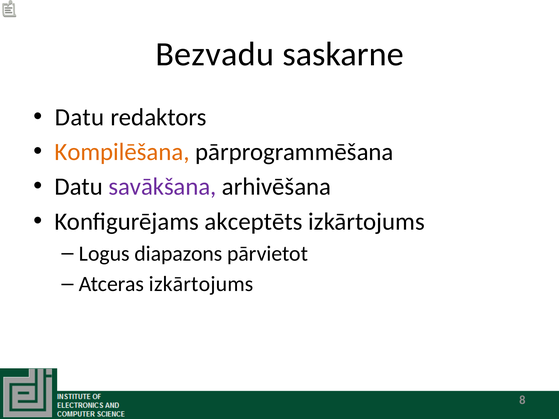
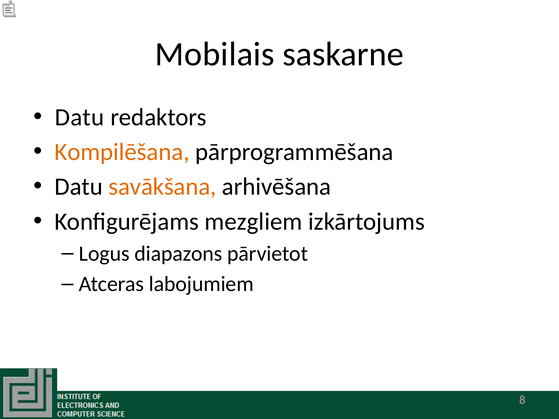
Bezvadu: Bezvadu -> Mobilais (215, 54)
savākšana colour: purple -> orange (162, 187)
akceptēts: akceptēts -> mezgliem (254, 222)
Atceras izkārtojums: izkārtojums -> labojumiem (201, 284)
